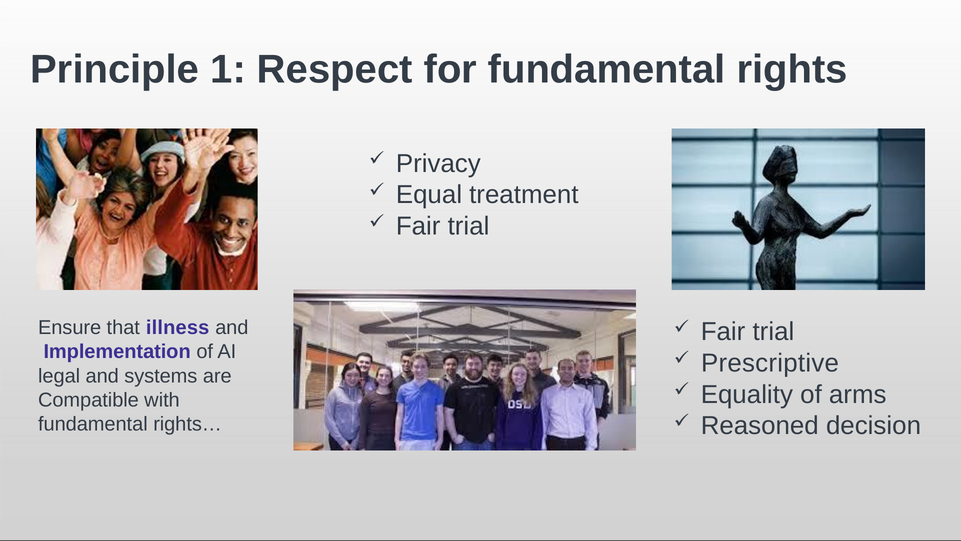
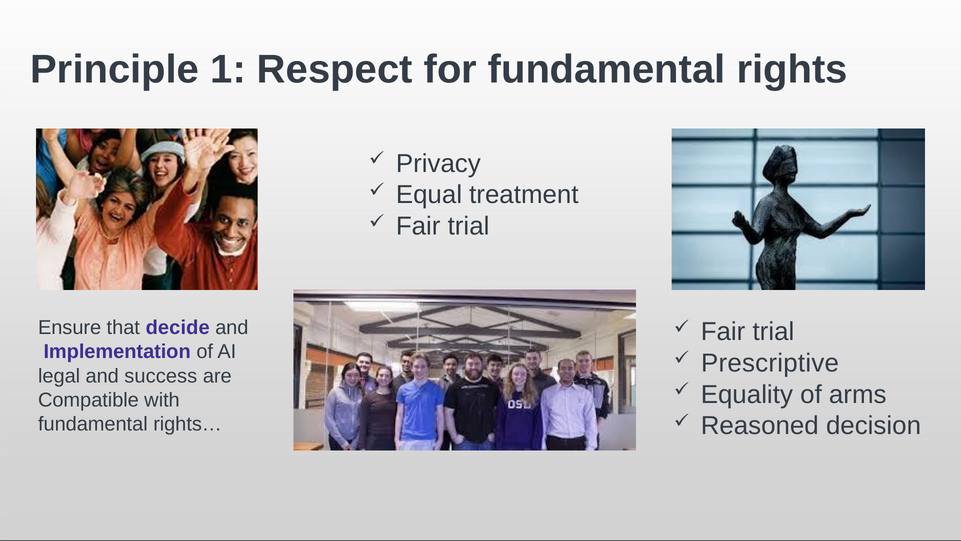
illness: illness -> decide (178, 328)
systems: systems -> success (161, 376)
